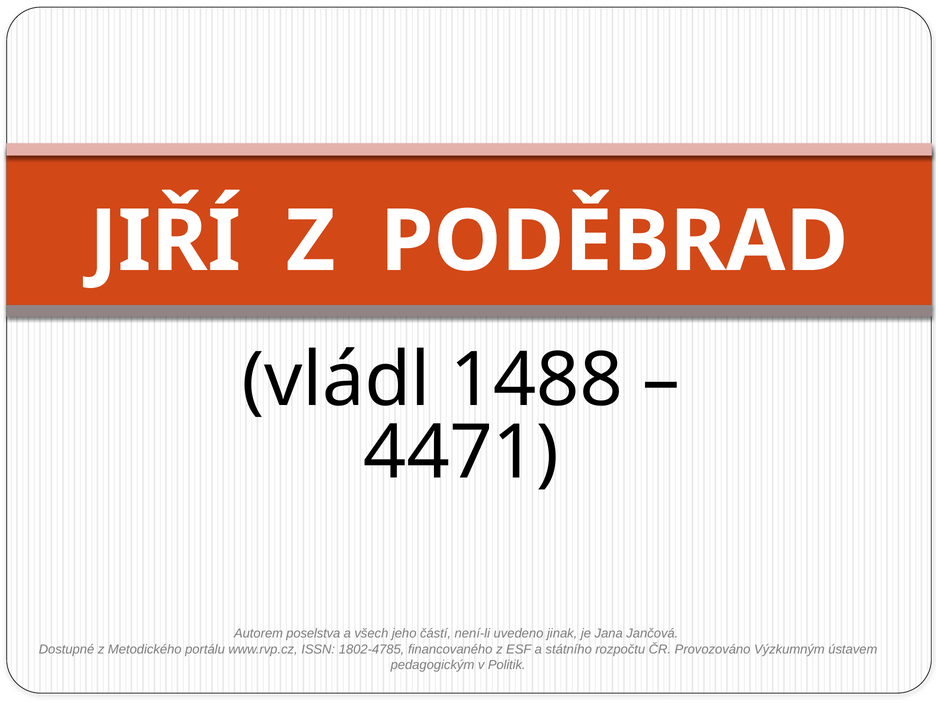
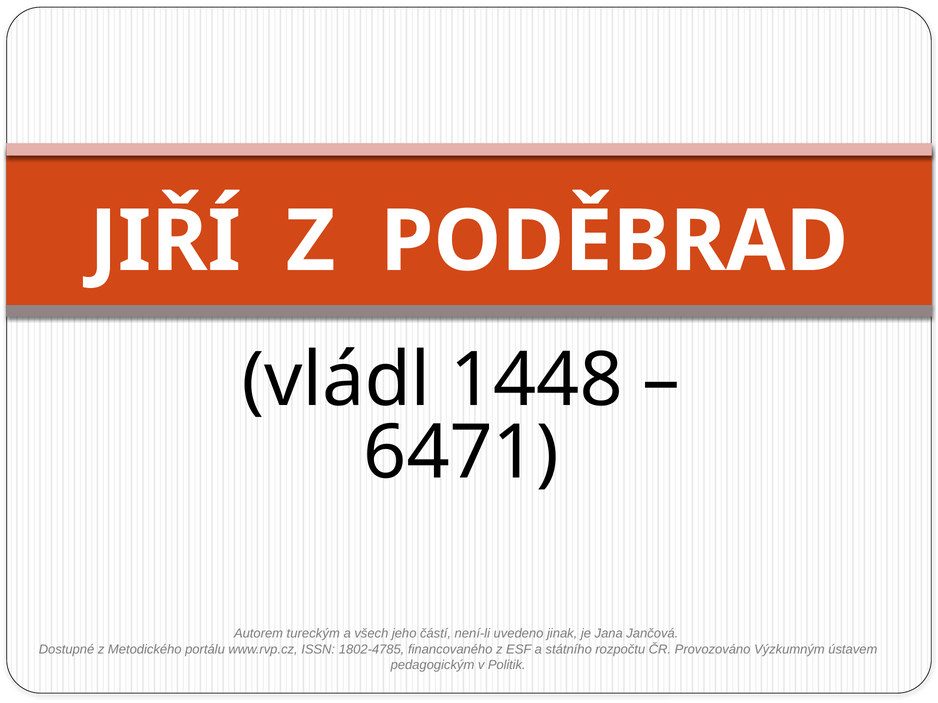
1488: 1488 -> 1448 (536, 381)
4471: 4471 -> 6471 (461, 453)
poselstva: poselstva -> tureckým (313, 634)
